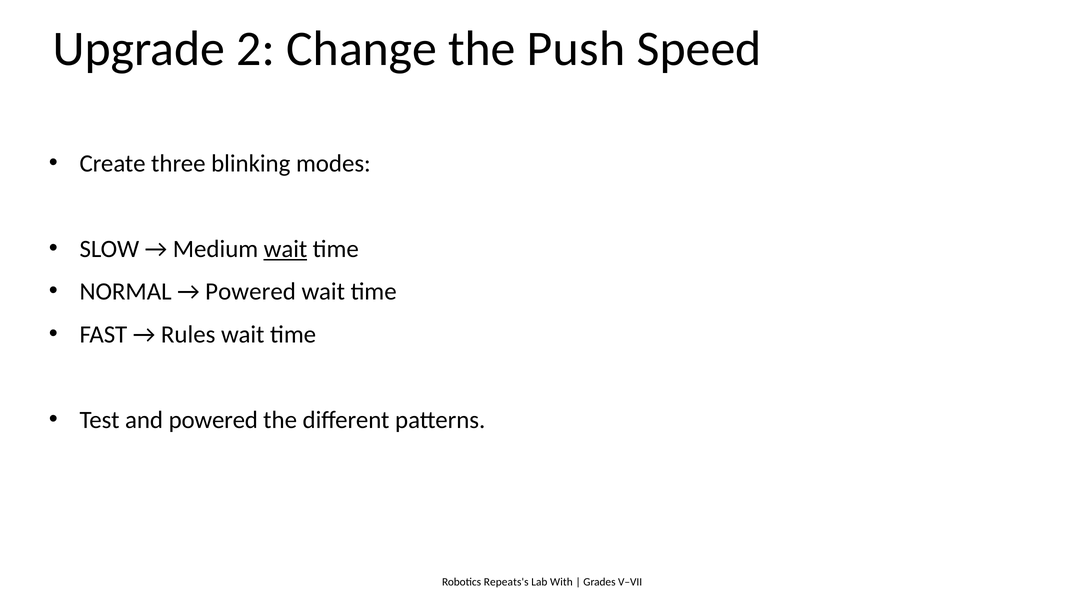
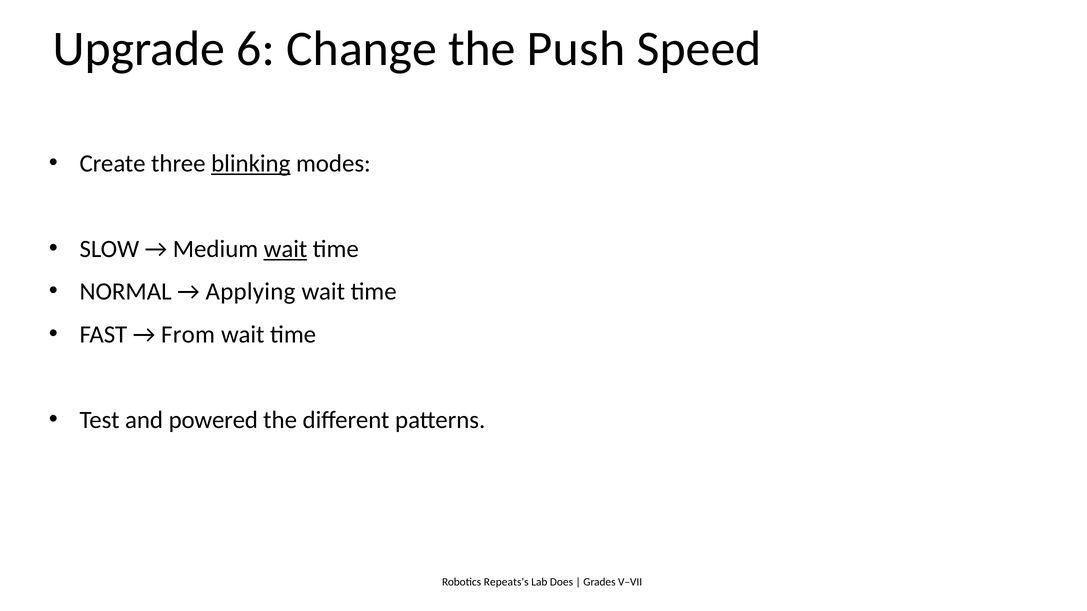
2: 2 -> 6 (256, 49)
blinking underline: none -> present (251, 163)
Powered: Powered -> Applying (250, 292)
Rules: Rules -> From (188, 335)
With: With -> Does (561, 582)
